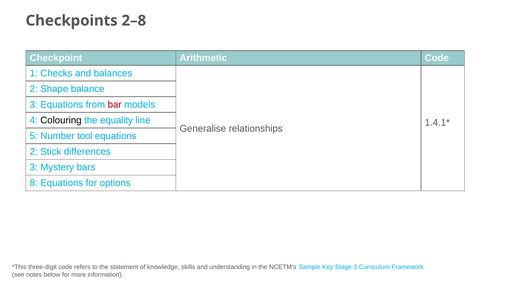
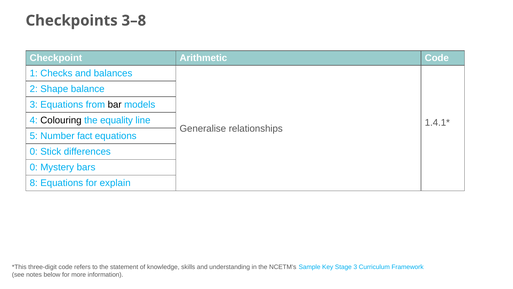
2–8: 2–8 -> 3–8 (134, 21)
bar colour: red -> black (115, 104)
tool: tool -> fact (85, 136)
2: 2 -> 0 (34, 151)
3: 3 -> 0 (34, 167)
options: options -> explain (115, 183)
